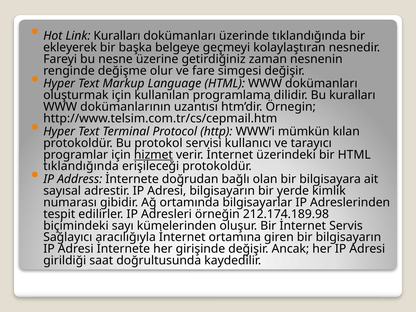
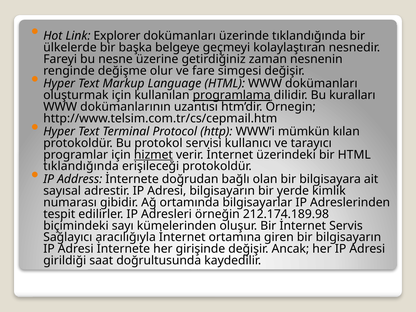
Link Kuralları: Kuralları -> Explorer (117, 36)
ekleyerek: ekleyerek -> ülkelerde (70, 48)
programlama underline: none -> present (232, 95)
